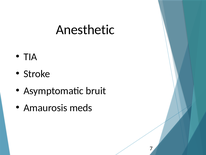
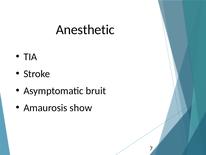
meds: meds -> show (81, 107)
